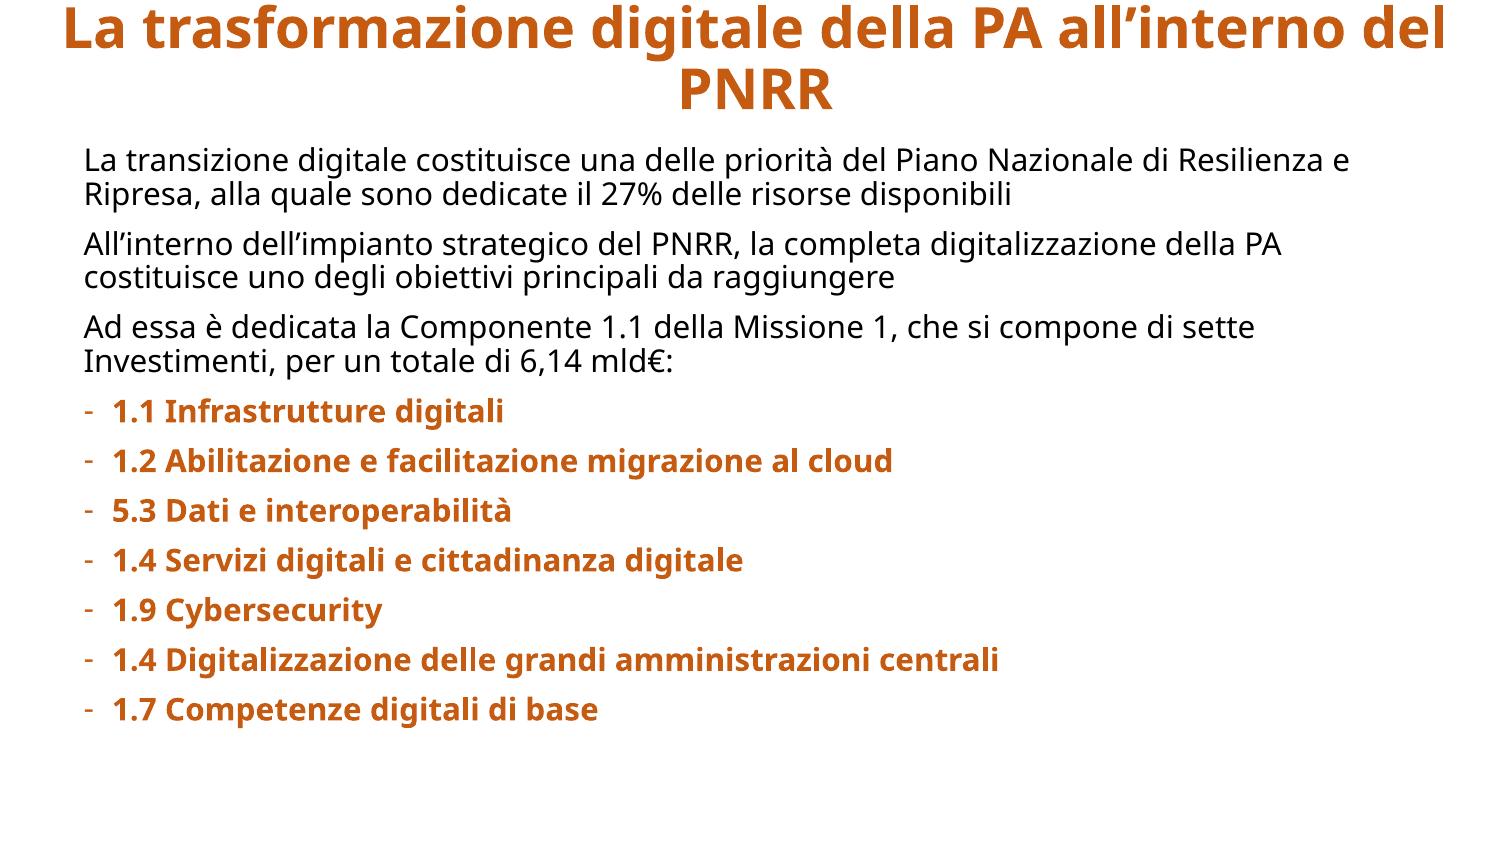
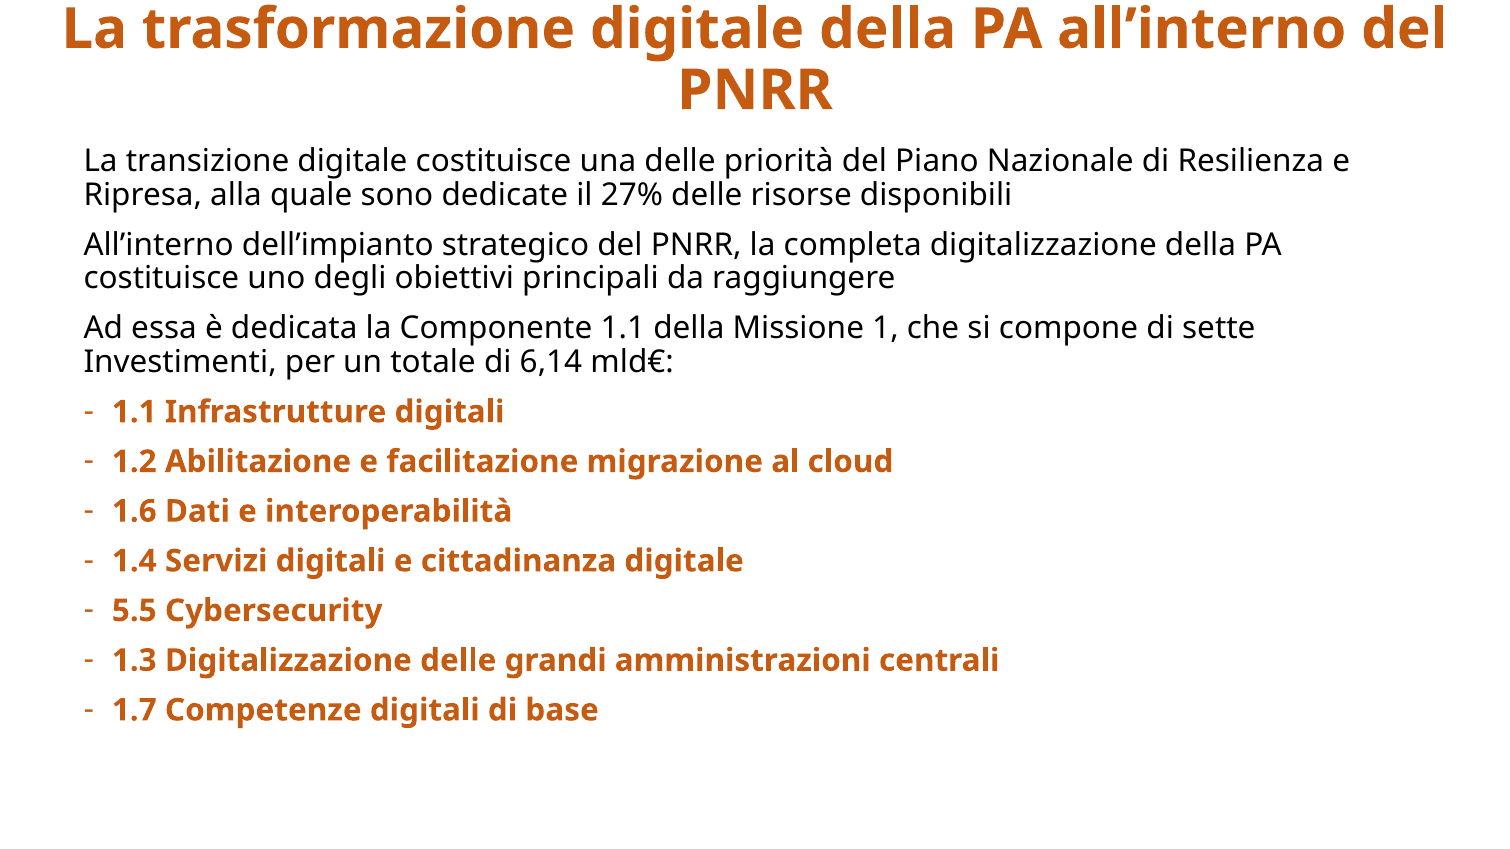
5.3: 5.3 -> 1.6 (134, 512)
1.9: 1.9 -> 5.5 (134, 611)
1.4: 1.4 -> 1.3 (134, 661)
